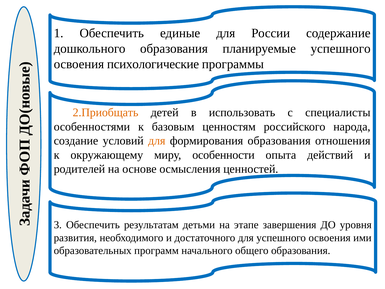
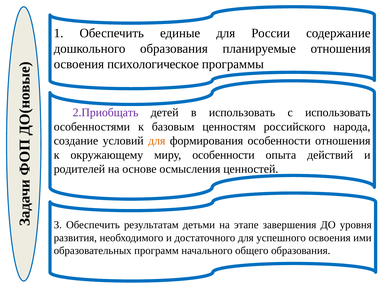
планируемые успешного: успешного -> отношения (341, 49)
психологические: психологические -> психологическое (153, 64)
2.Приобщать colour: orange -> purple (106, 112)
с специалисты: специалисты -> использовать (338, 112)
формирования образования: образования -> особенности (279, 141)
